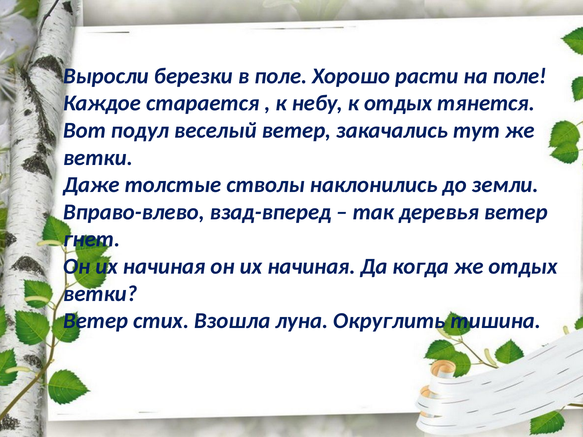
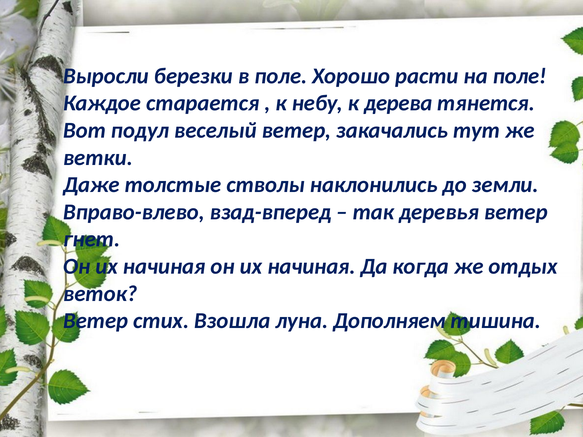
к отдых: отдых -> дерева (398, 103)
ветки: ветки -> веток (100, 294)
Округлить: Округлить -> Дополняем (389, 321)
